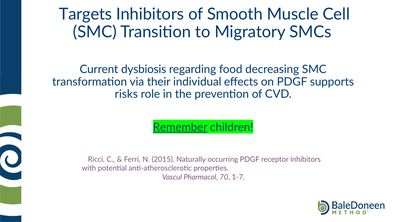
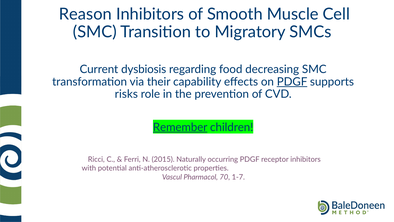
Targets: Targets -> Reason (85, 14)
individual: individual -> capability (197, 82)
PDGF underline: none -> present (292, 82)
